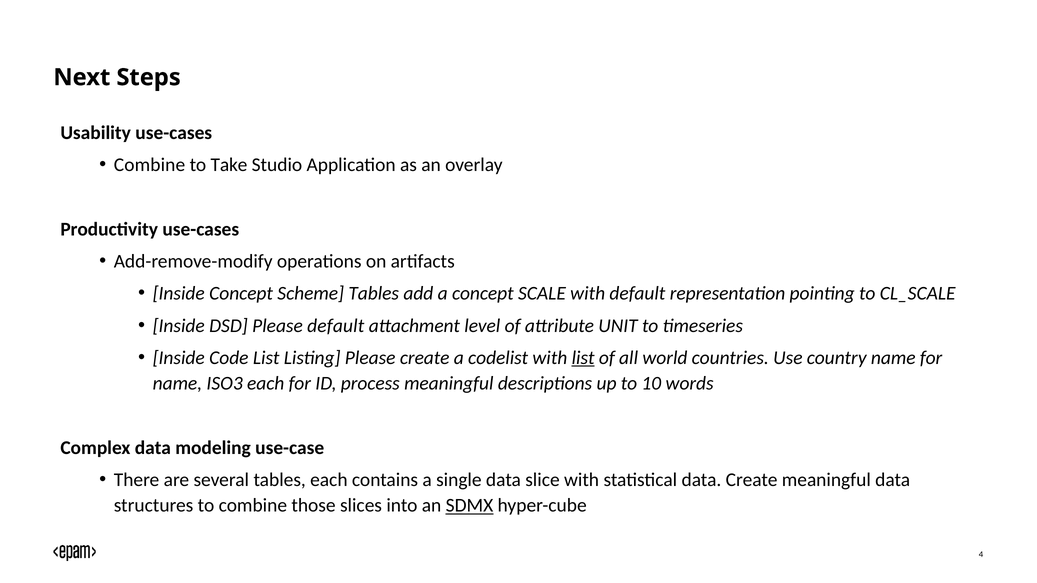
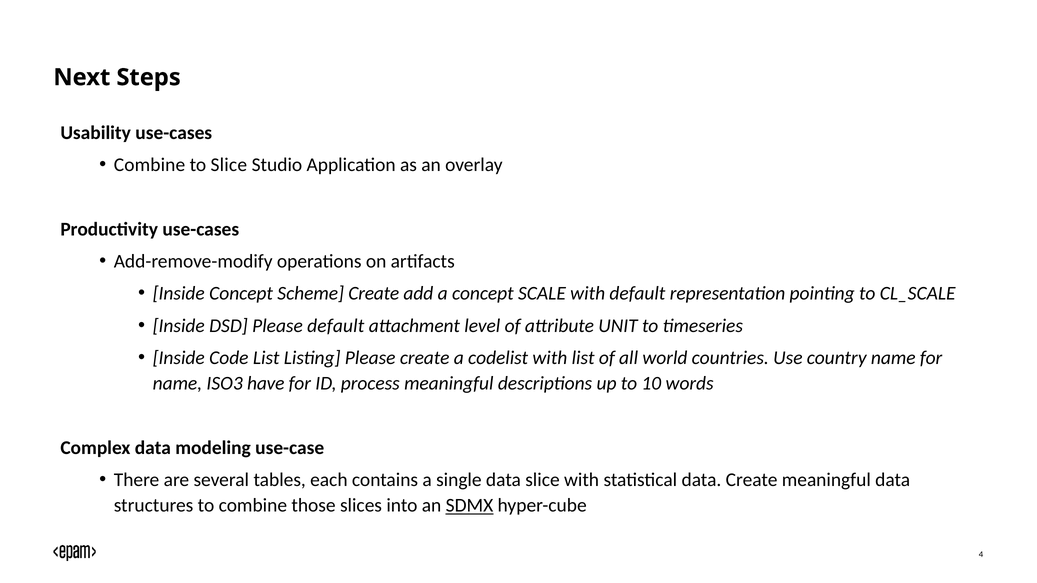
to Take: Take -> Slice (229, 165)
Scheme Tables: Tables -> Create (374, 294)
list underline: present -> none (583, 358)
ISO3 each: each -> have (266, 384)
